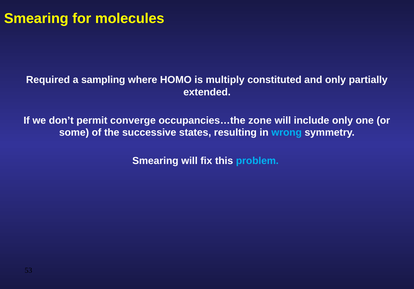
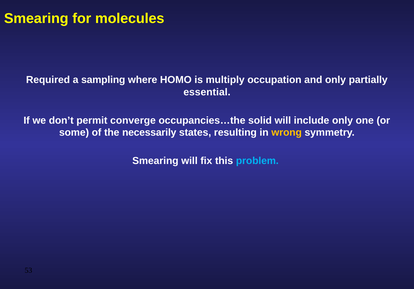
constituted: constituted -> occupation (274, 80)
extended: extended -> essential (207, 92)
zone: zone -> solid (260, 120)
successive: successive -> necessarily (149, 133)
wrong colour: light blue -> yellow (287, 133)
